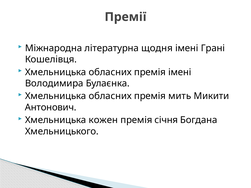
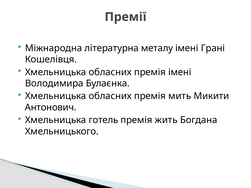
щодня: щодня -> металу (157, 48)
кожен: кожен -> готель (103, 120)
січня: січня -> жить (166, 120)
